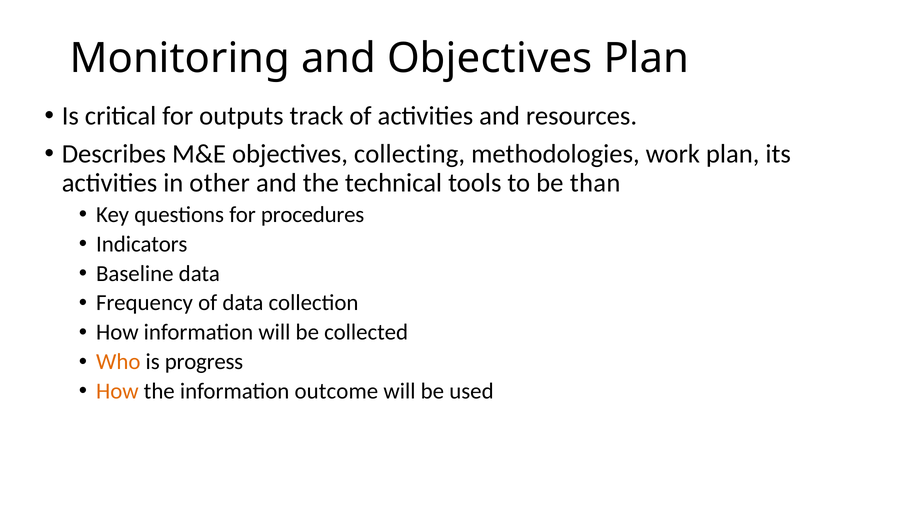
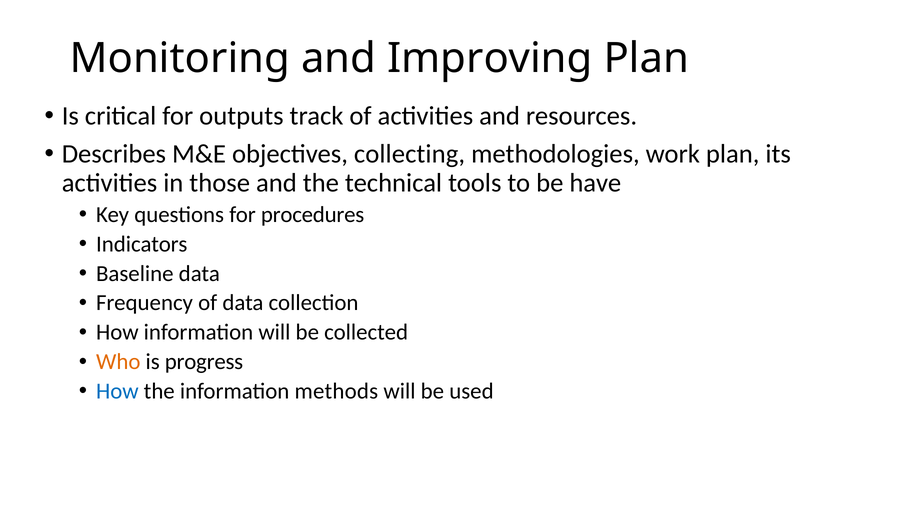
and Objectives: Objectives -> Improving (490, 58)
other: other -> those (220, 183)
than: than -> have (595, 183)
How colour: orange -> blue (117, 391)
outcome: outcome -> methods (336, 391)
